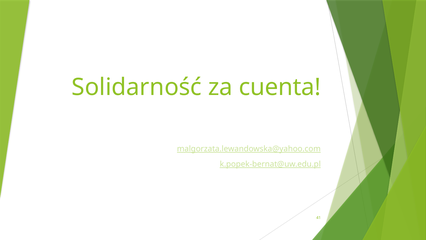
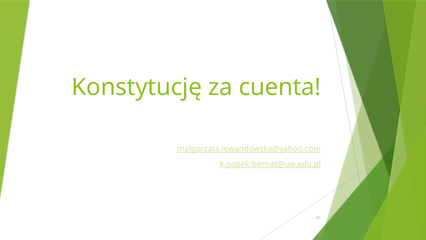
Solidarność: Solidarność -> Konstytucję (137, 87)
